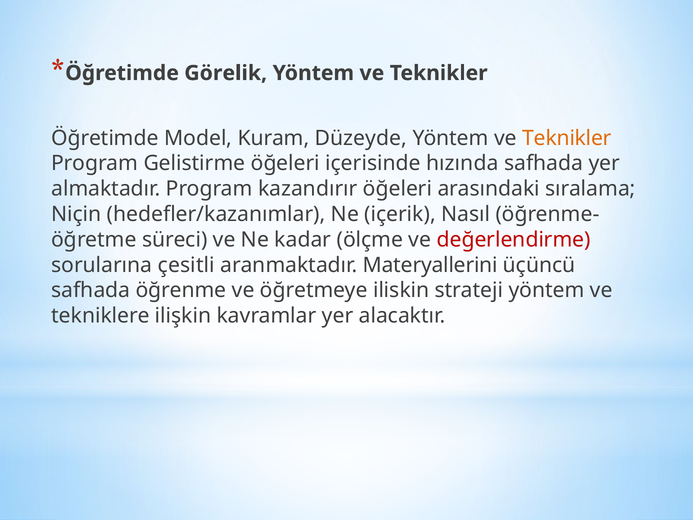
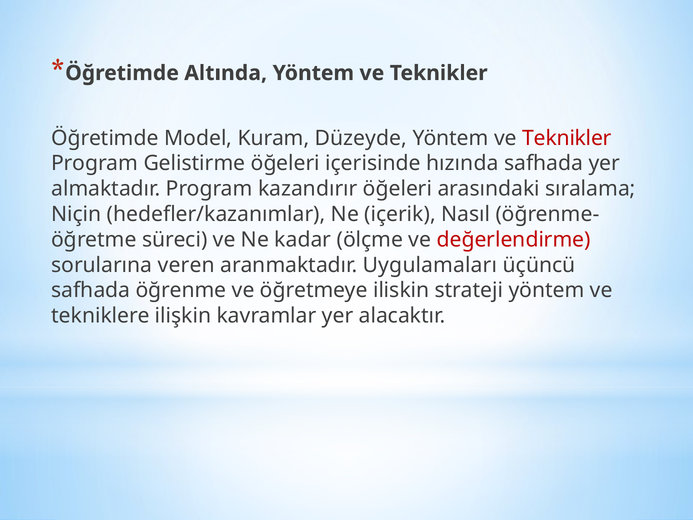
Görelik: Görelik -> Altında (226, 73)
Teknikler colour: orange -> red (567, 138)
çesitli: çesitli -> veren (186, 265)
Materyallerini: Materyallerini -> Uygulamaları (430, 265)
